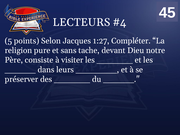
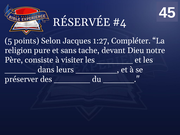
LECTEURS: LECTEURS -> RÉSERVÉE (82, 22)
